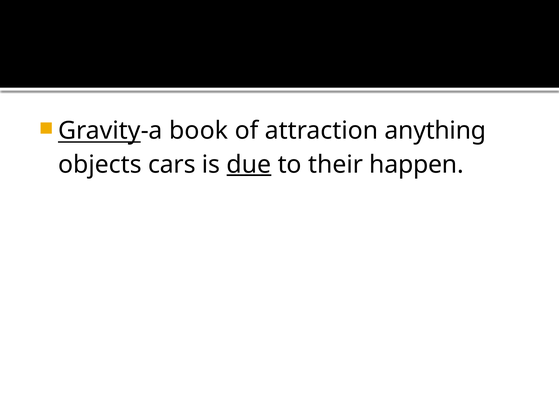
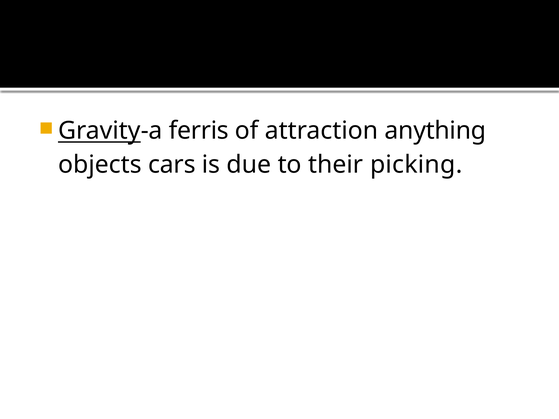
book: book -> ferris (199, 131)
due underline: present -> none (249, 165)
happen: happen -> picking (416, 165)
